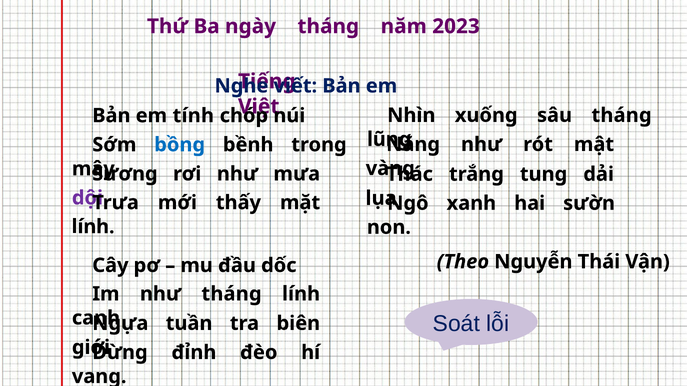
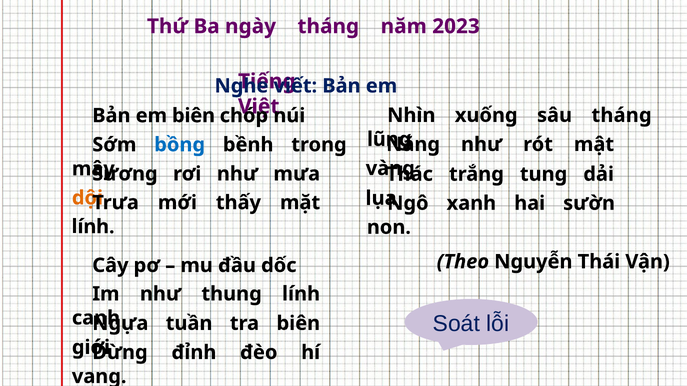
em tính: tính -> biên (194, 116)
dội colour: purple -> orange (87, 198)
như tháng: tháng -> thung (232, 294)
